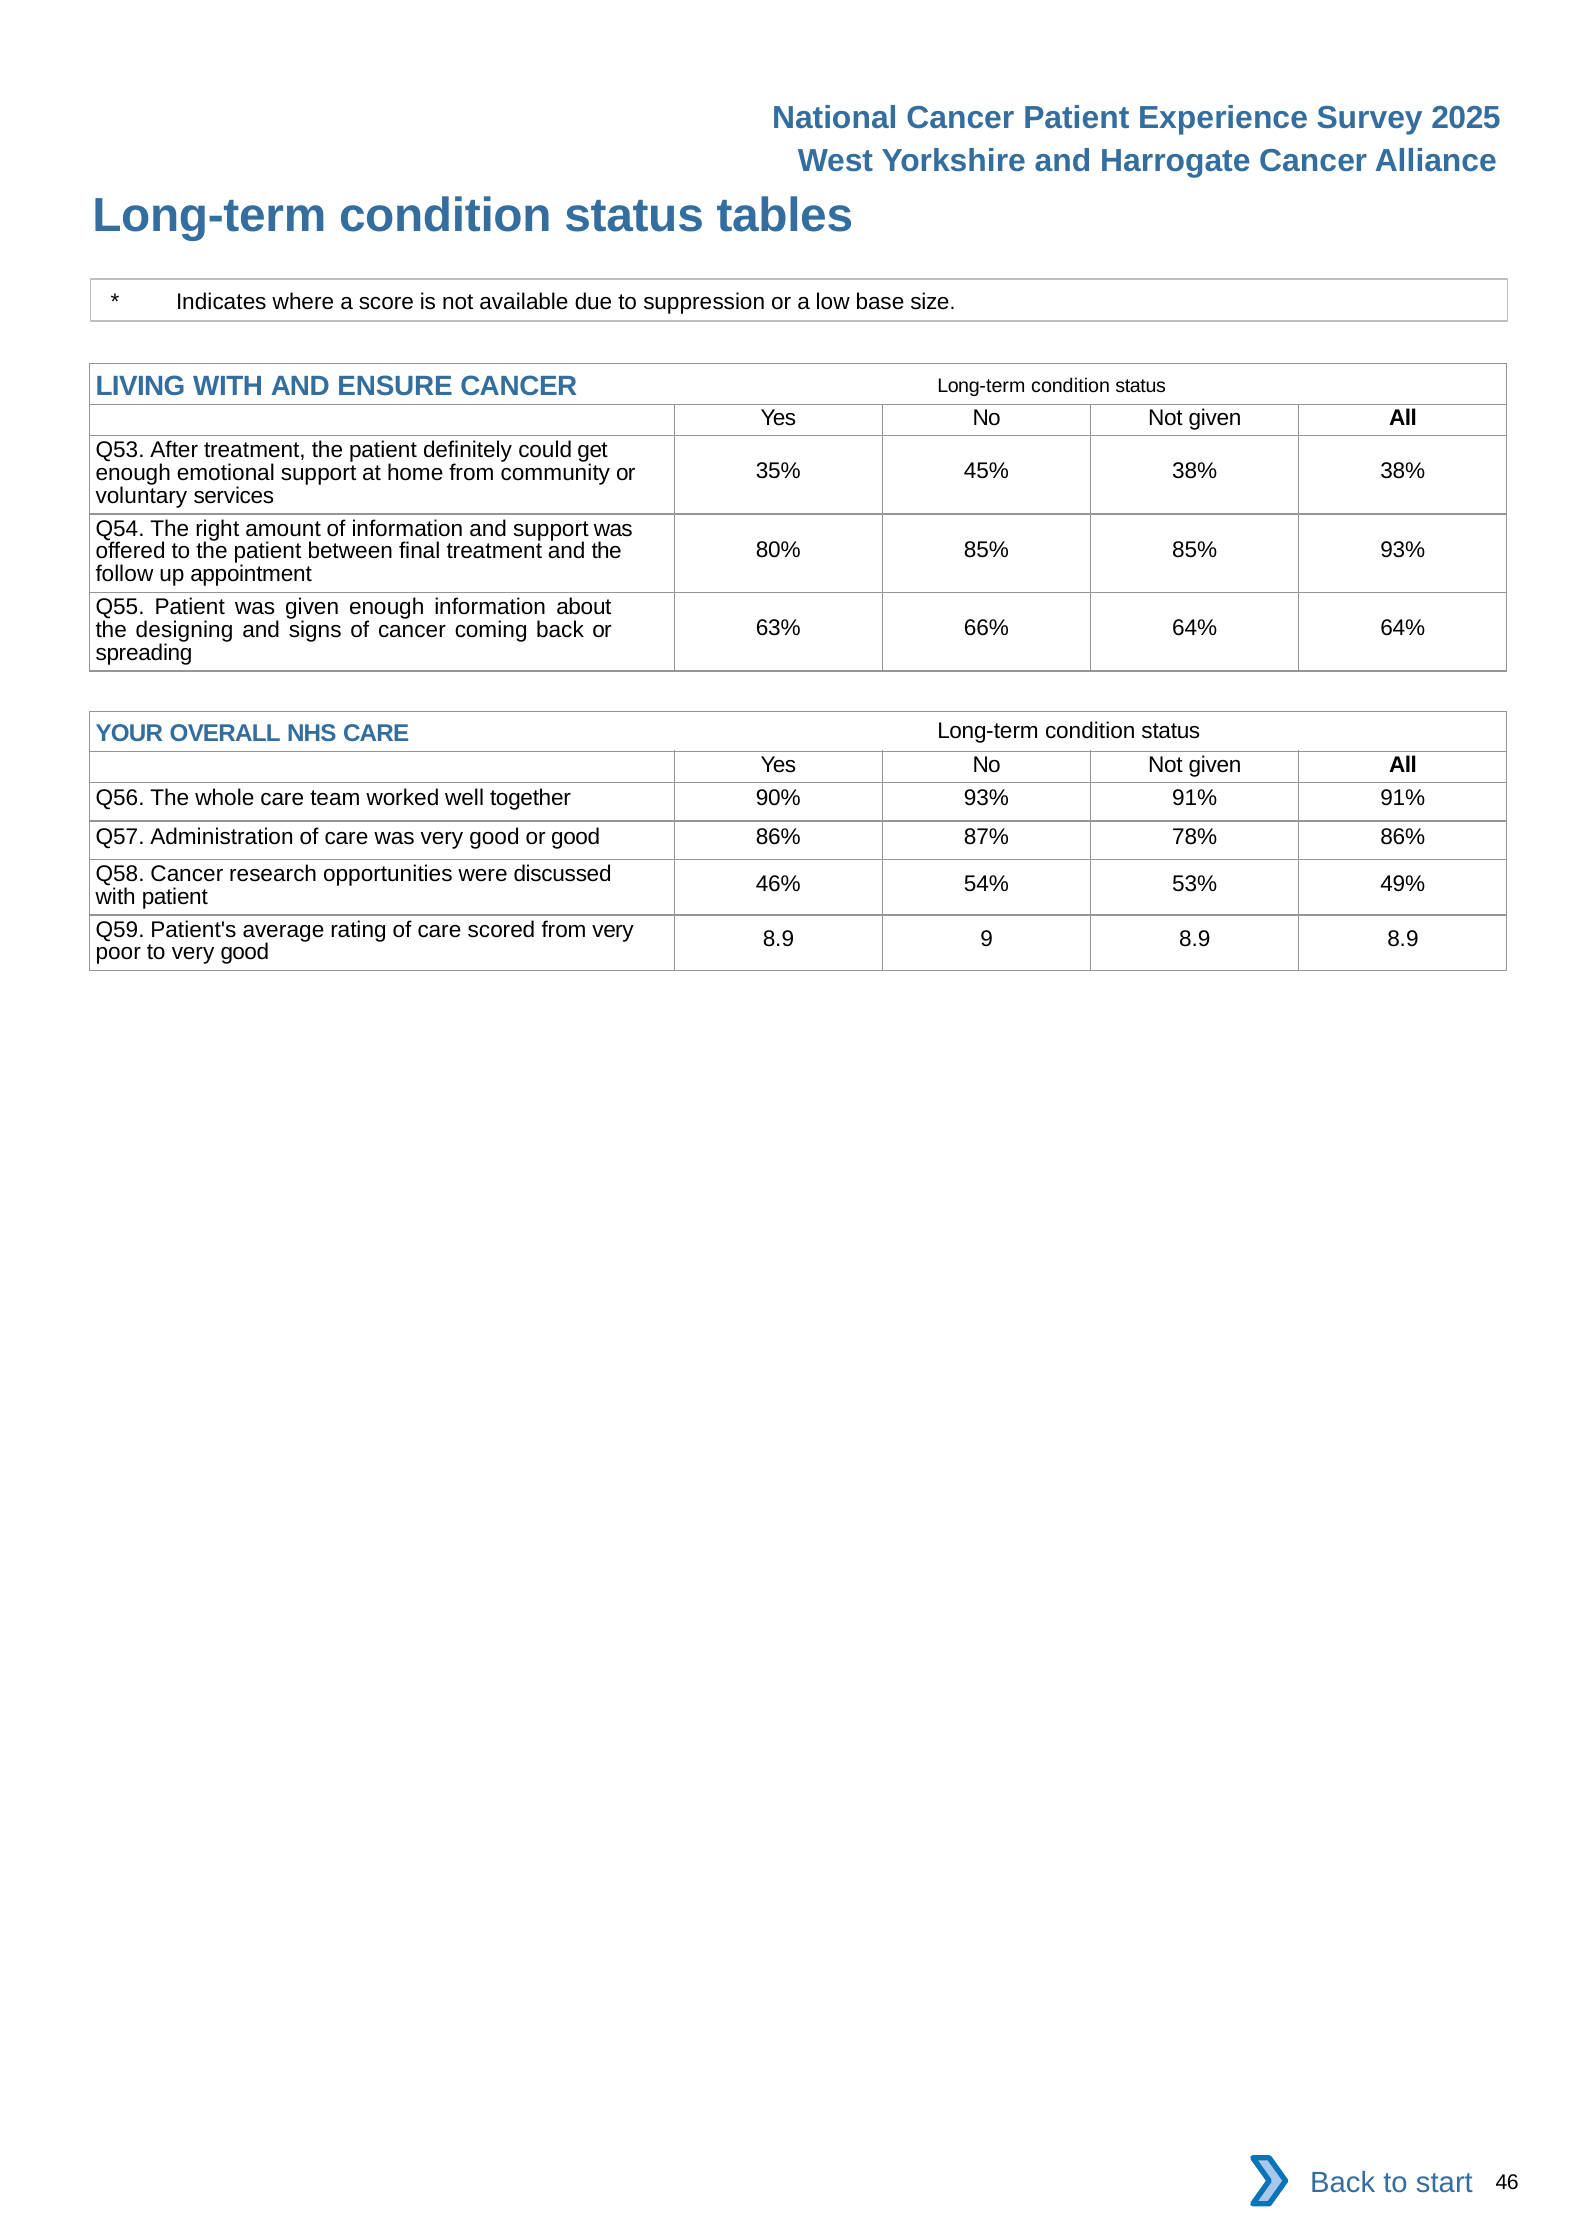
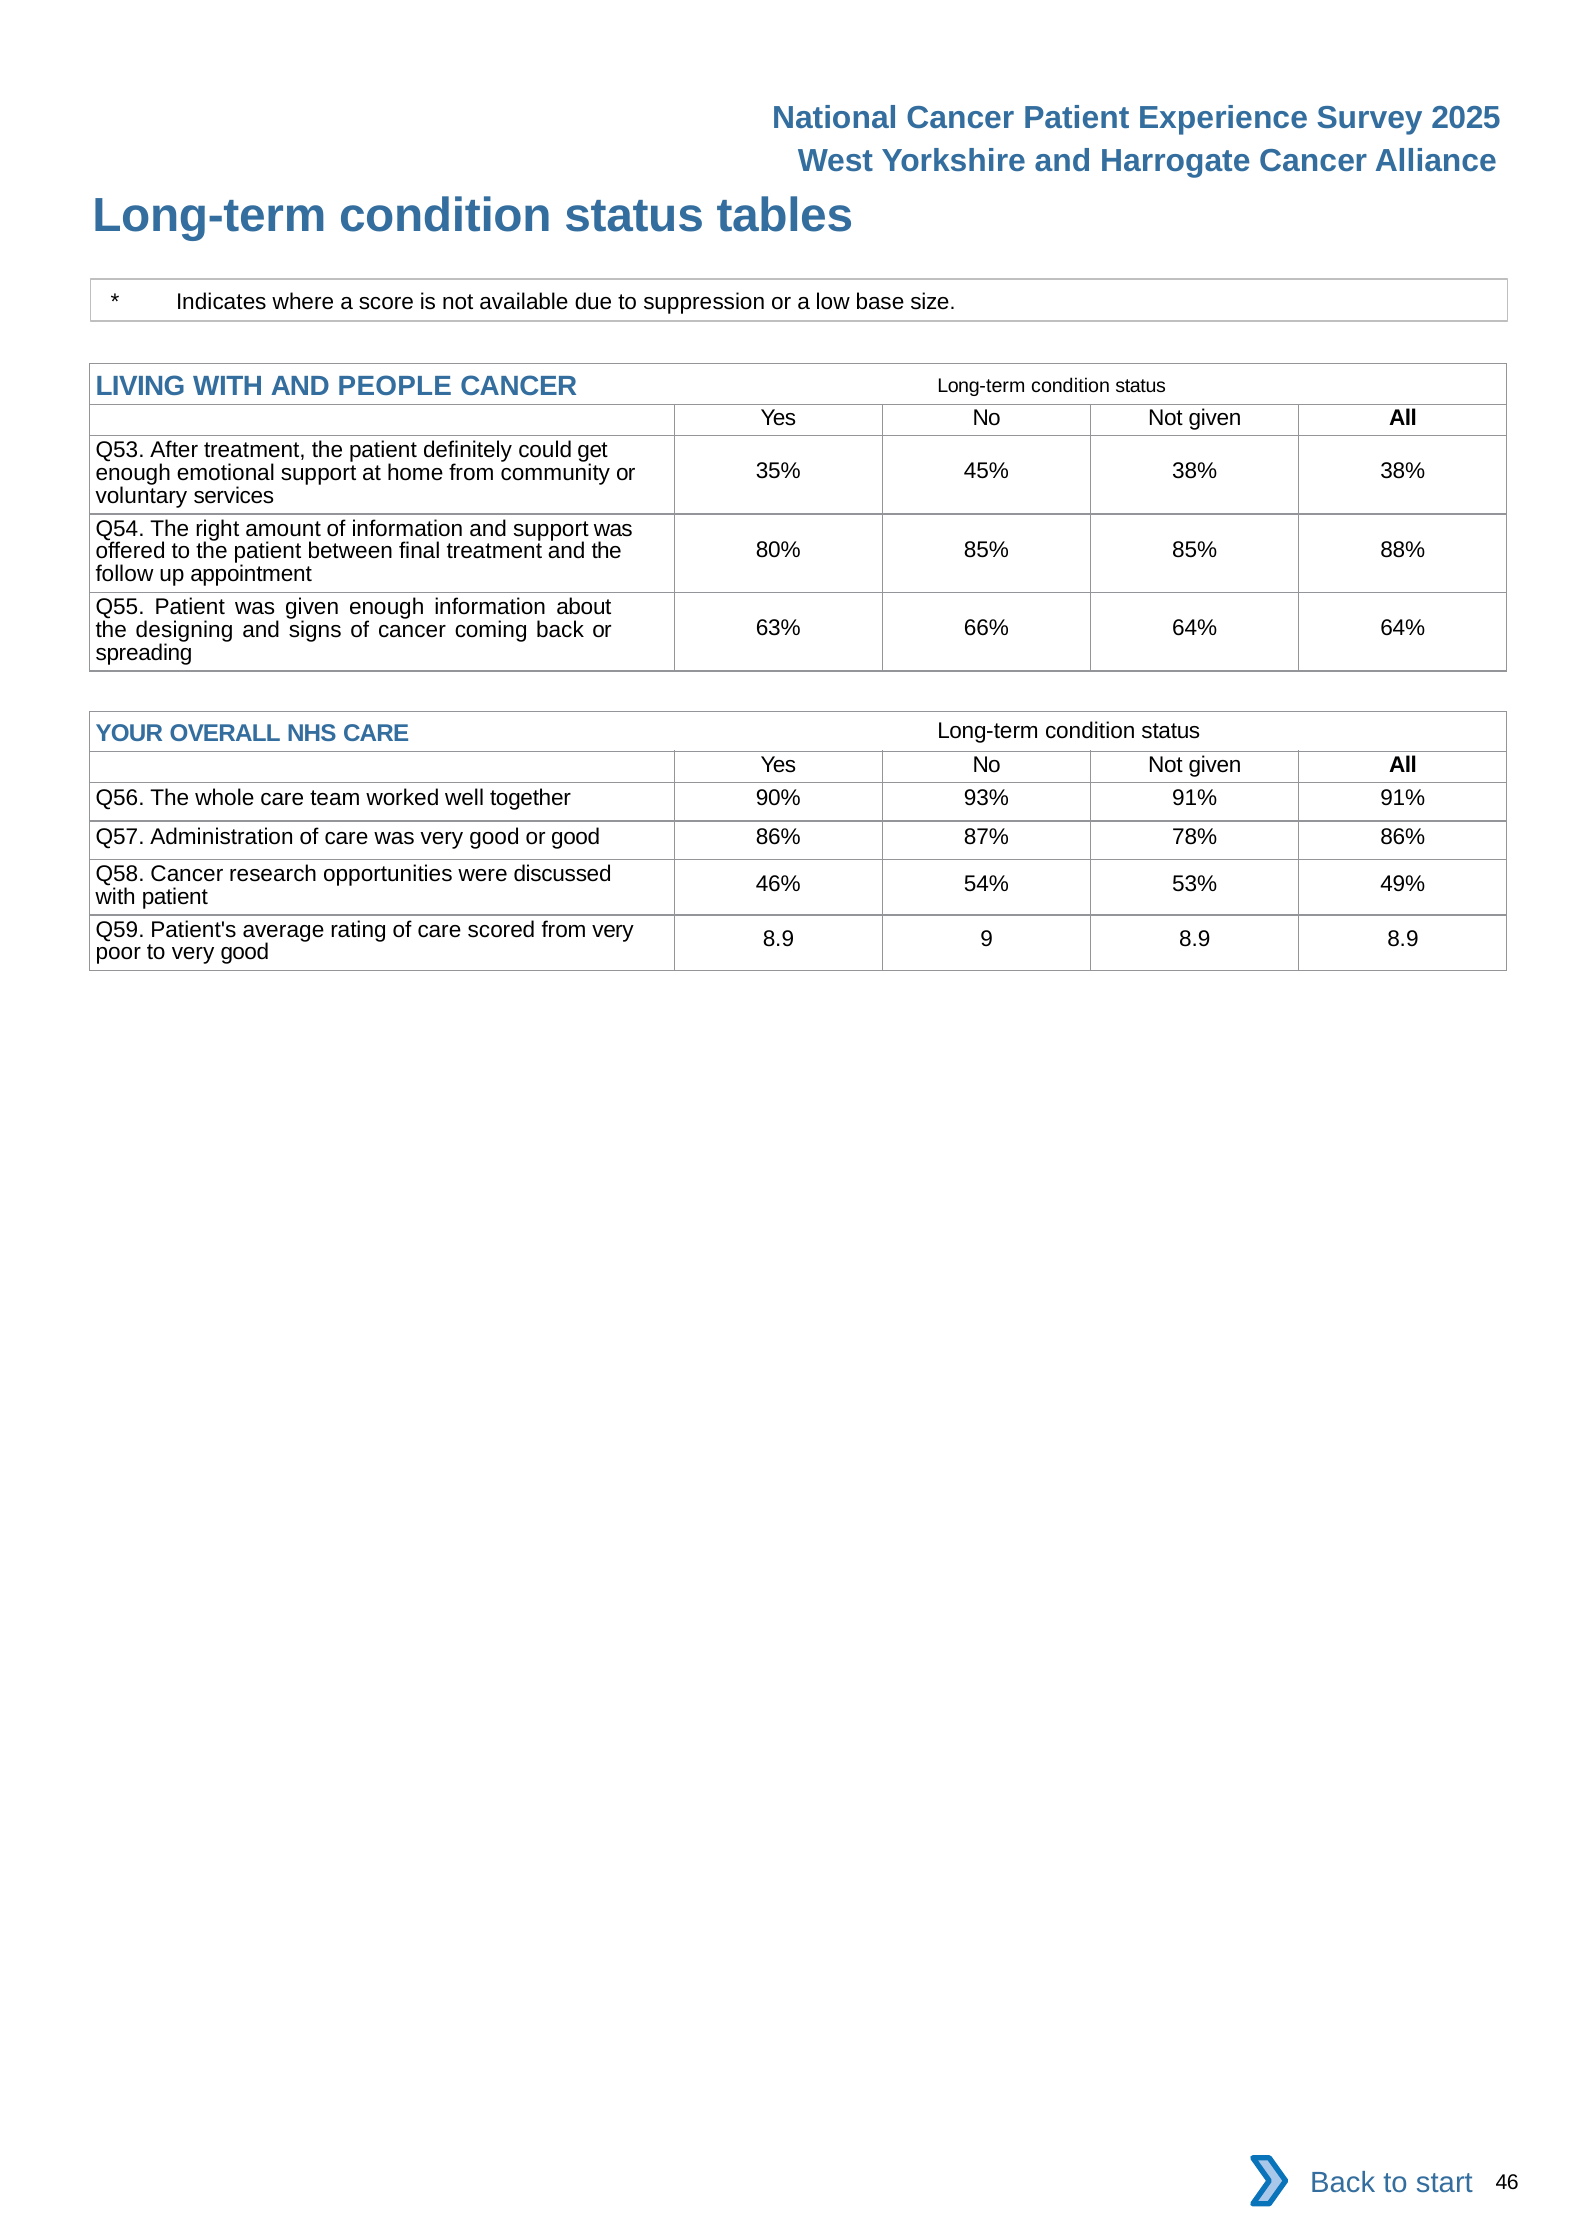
ENSURE: ENSURE -> PEOPLE (395, 386)
85% 93%: 93% -> 88% (1403, 550)
